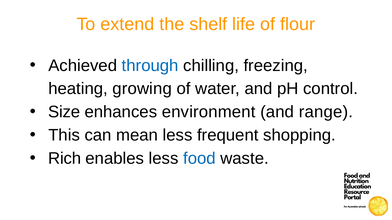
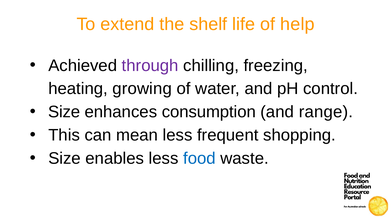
flour: flour -> help (297, 24)
through colour: blue -> purple (150, 66)
environment: environment -> consumption (209, 112)
Rich: Rich -> Size (65, 159)
